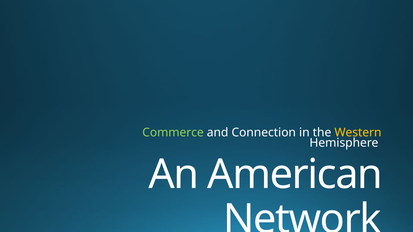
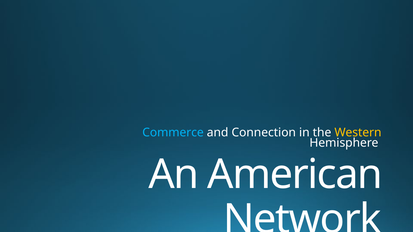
Commerce colour: light green -> light blue (173, 133)
